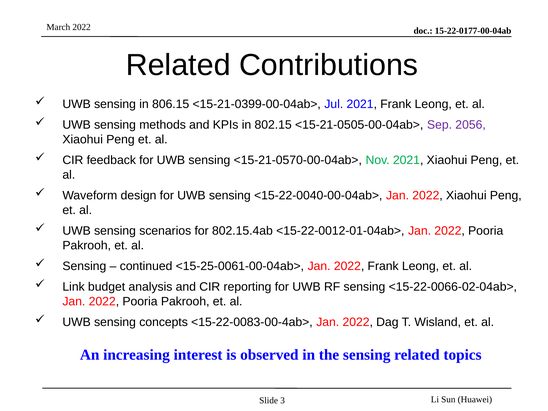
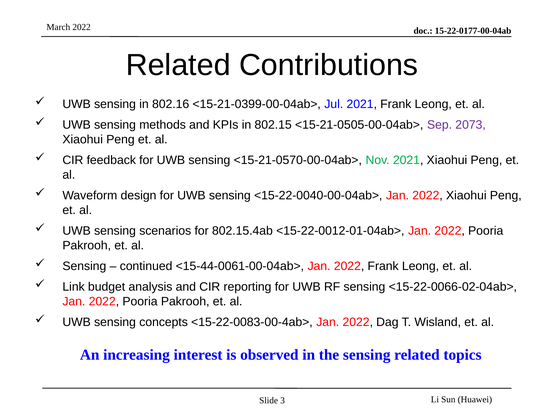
806.15: 806.15 -> 802.16 (171, 104)
2056: 2056 -> 2073 (471, 125)
<15-25-0061-00-04ab>: <15-25-0061-00-04ab> -> <15-44-0061-00-04ab> (240, 266)
